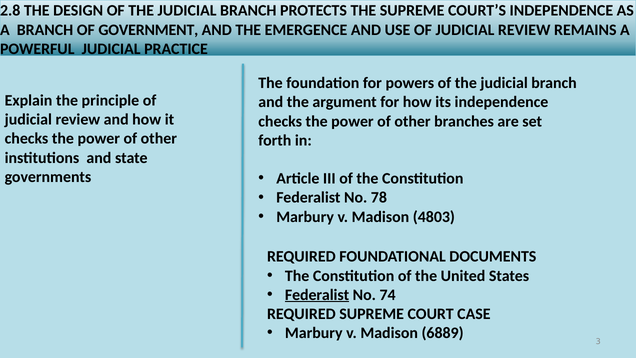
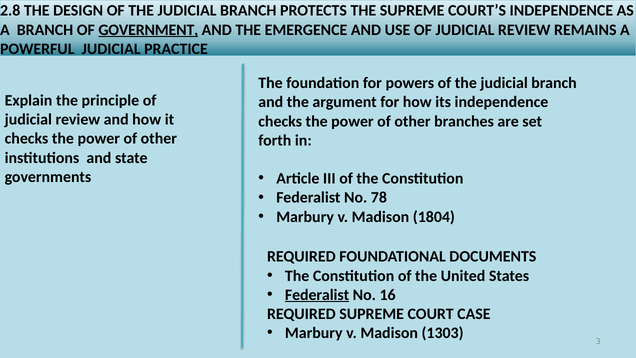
GOVERNMENT underline: none -> present (148, 30)
4803: 4803 -> 1804 (434, 217)
74: 74 -> 16 (388, 295)
6889: 6889 -> 1303 (443, 333)
